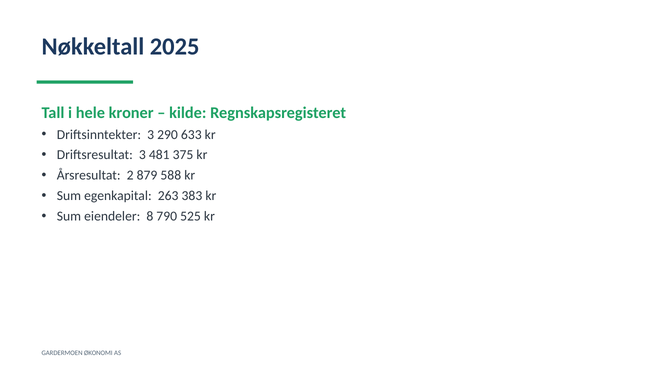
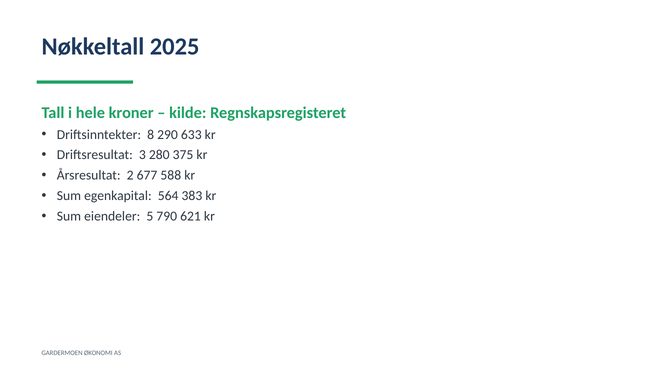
Driftsinntekter 3: 3 -> 8 (151, 134)
481: 481 -> 280 (159, 155)
879: 879 -> 677 (147, 175)
263: 263 -> 564 (168, 196)
8: 8 -> 5 (150, 216)
525: 525 -> 621 (191, 216)
